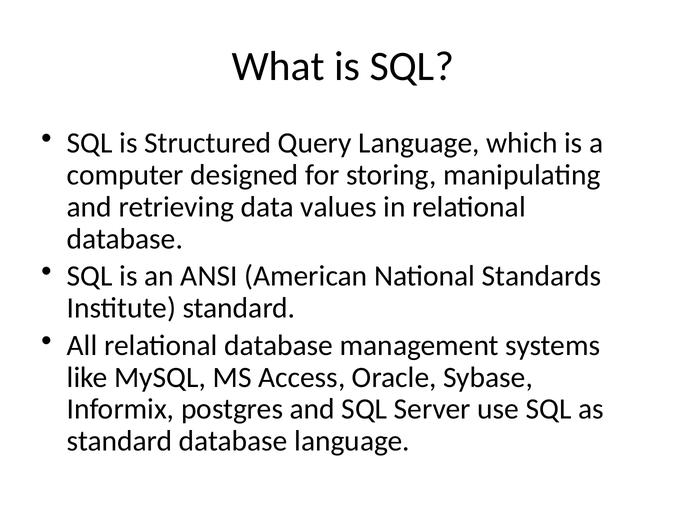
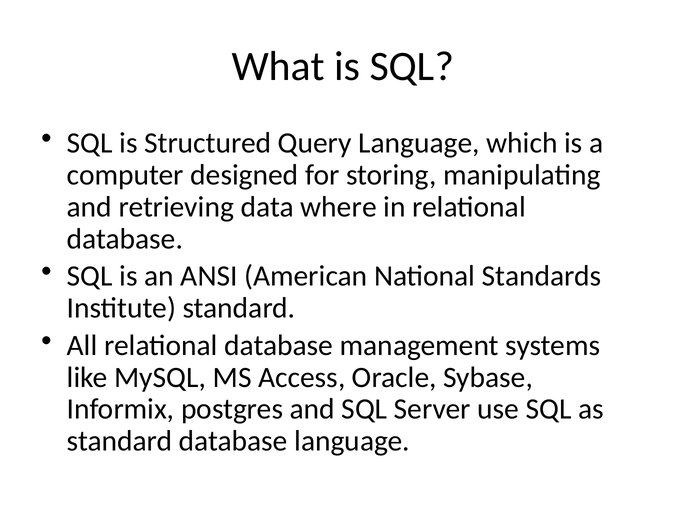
values: values -> where (338, 207)
